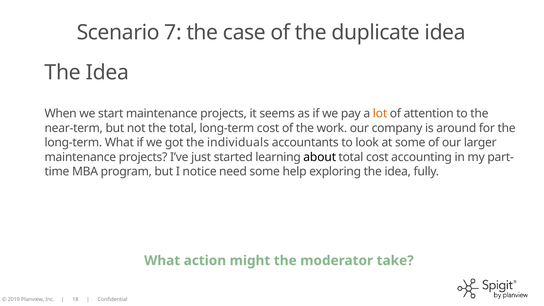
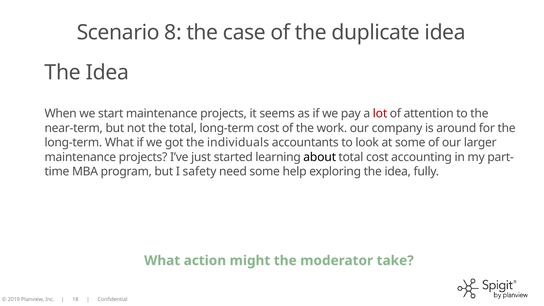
7: 7 -> 8 (173, 33)
lot colour: orange -> red (380, 114)
notice: notice -> safety (200, 172)
